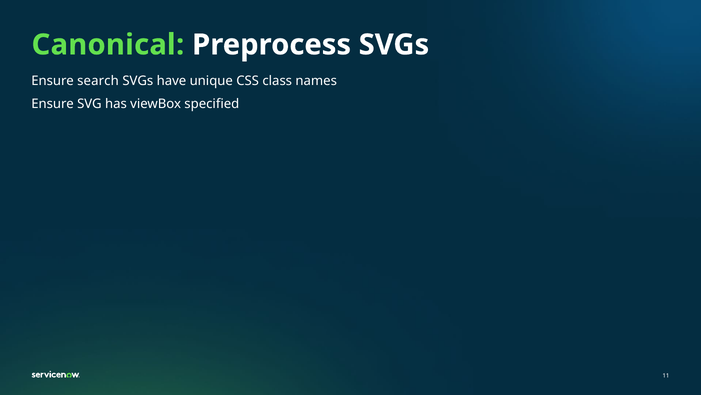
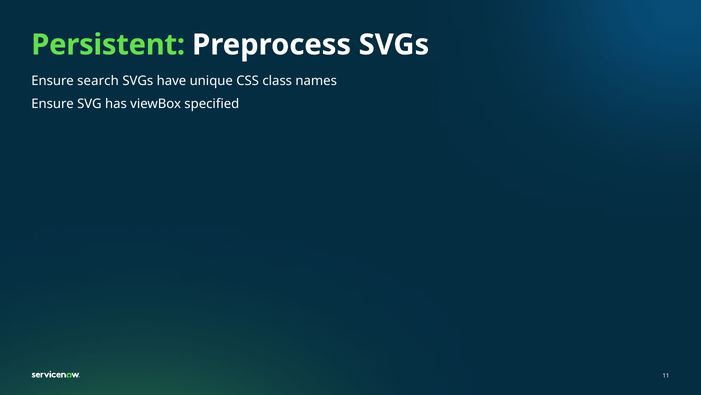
Canonical: Canonical -> Persistent (108, 45)
